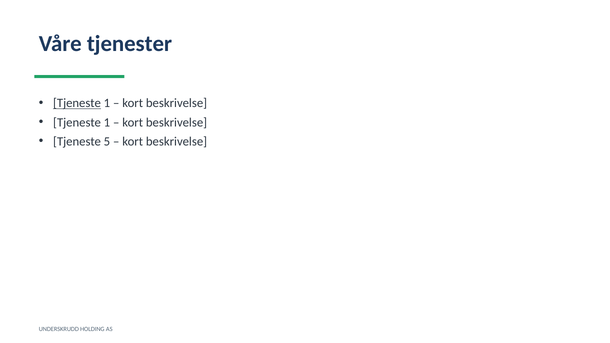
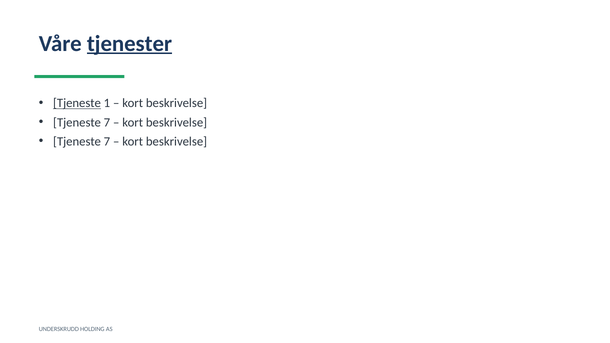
tjenester underline: none -> present (129, 44)
1: 1 -> 7 (107, 122)
5: 5 -> 7 (107, 141)
